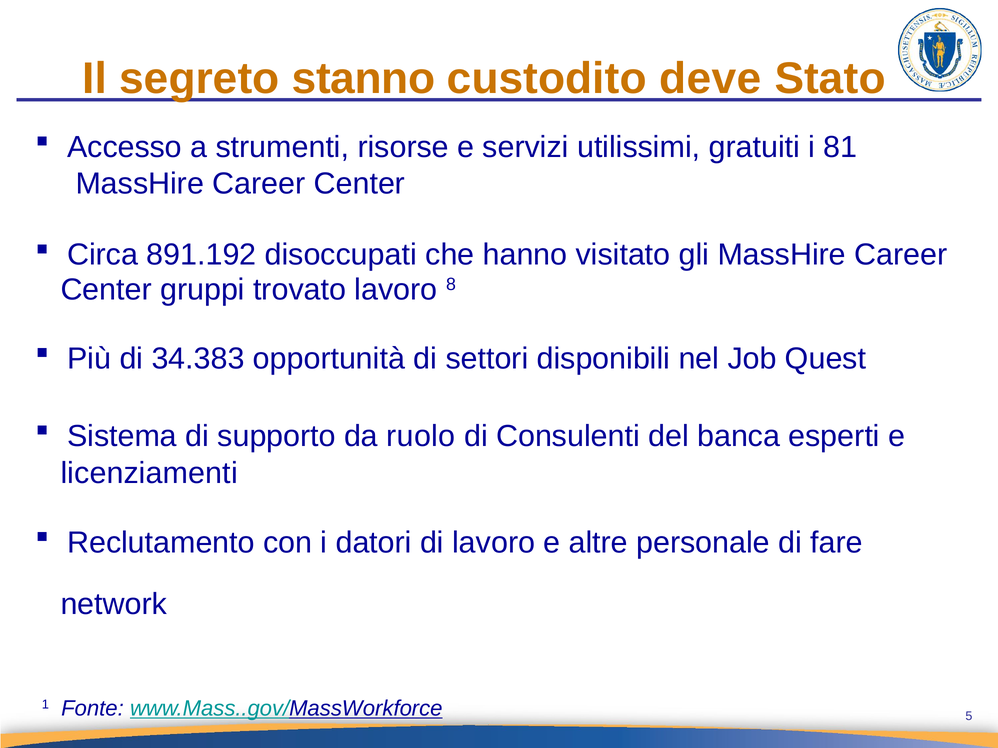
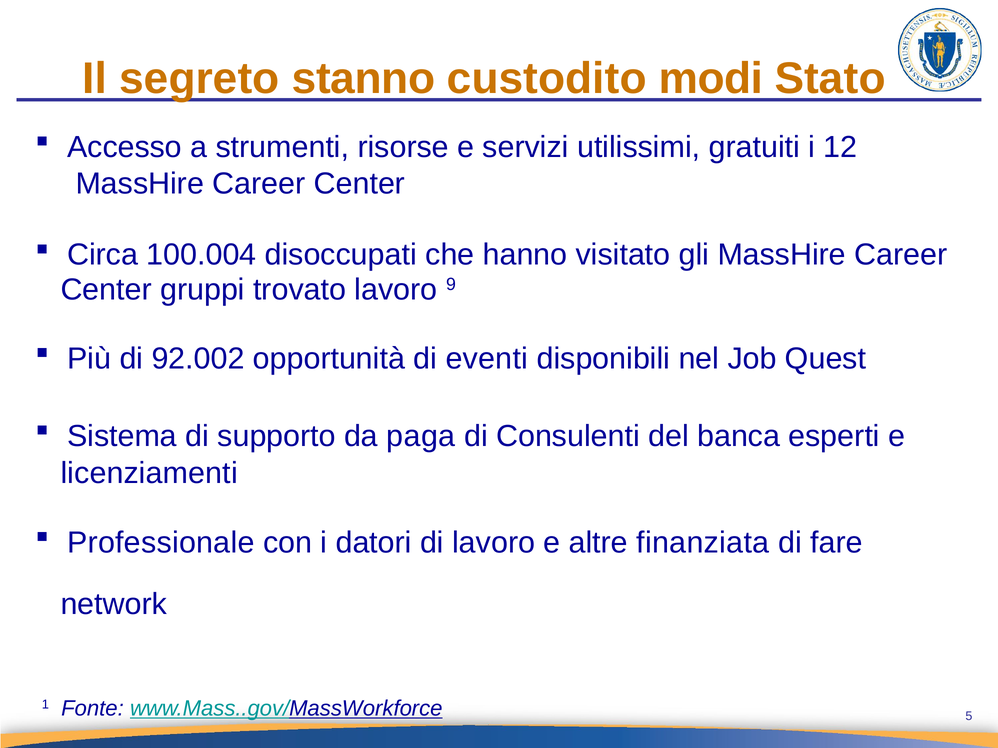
deve: deve -> modi (711, 79)
81: 81 -> 12 (840, 147)
891.192: 891.192 -> 100.004 (201, 255)
8: 8 -> 9 (451, 285)
34.383: 34.383 -> 92.002 (198, 359)
settori: settori -> eventi (487, 359)
ruolo: ruolo -> paga (421, 437)
Reclutamento: Reclutamento -> Professionale (161, 543)
personale: personale -> finanziata (703, 543)
